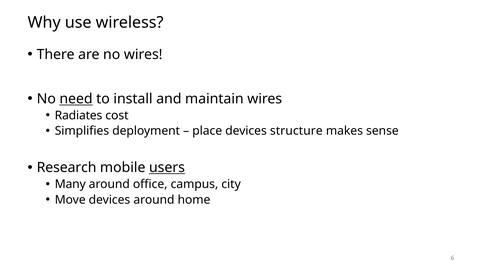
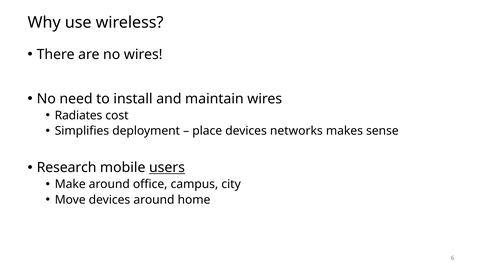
need underline: present -> none (76, 99)
structure: structure -> networks (296, 131)
Many: Many -> Make (70, 184)
